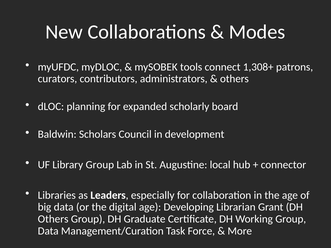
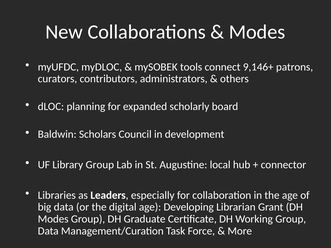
1,308+: 1,308+ -> 9,146+ (258, 67)
Others: Others -> Modes (53, 219)
